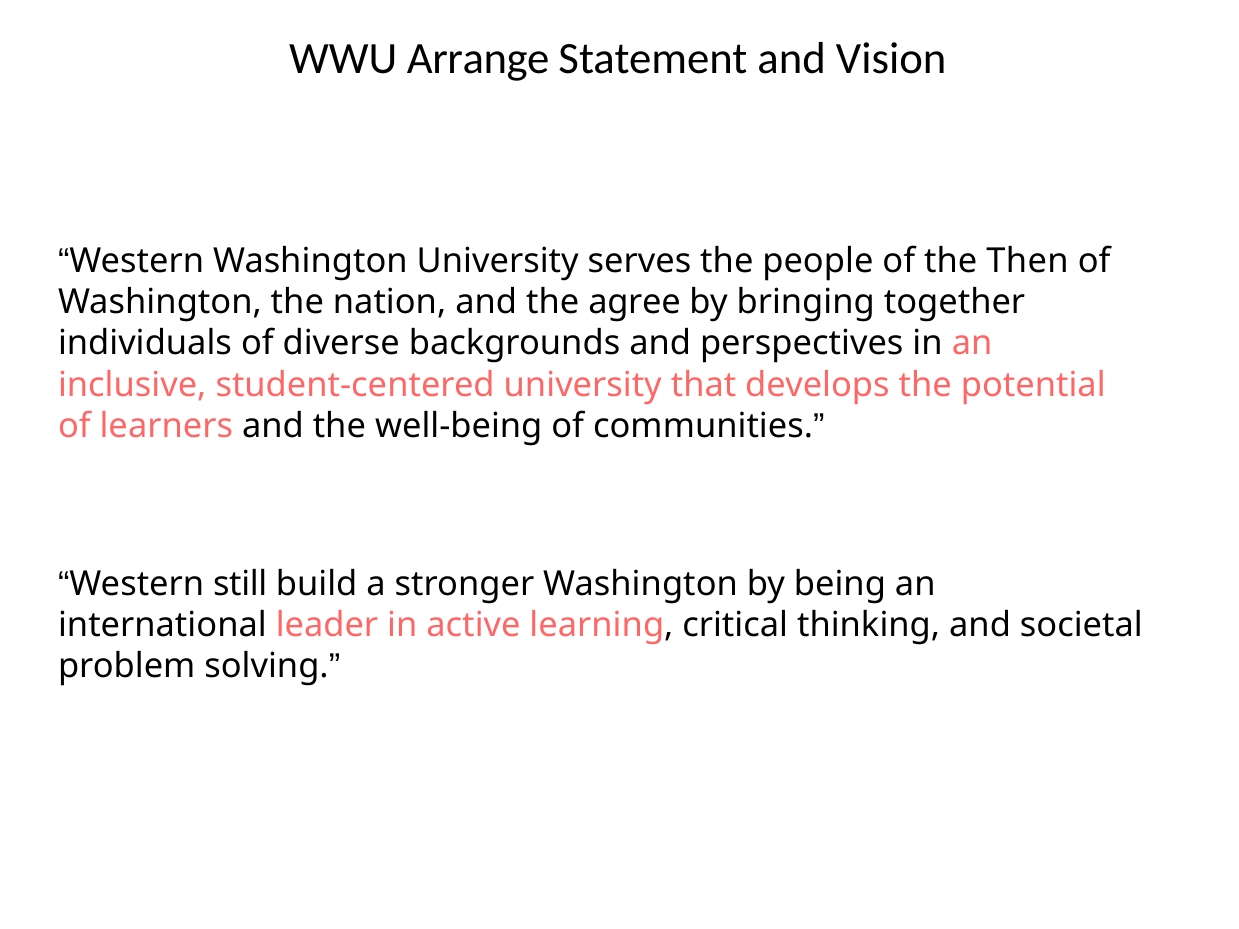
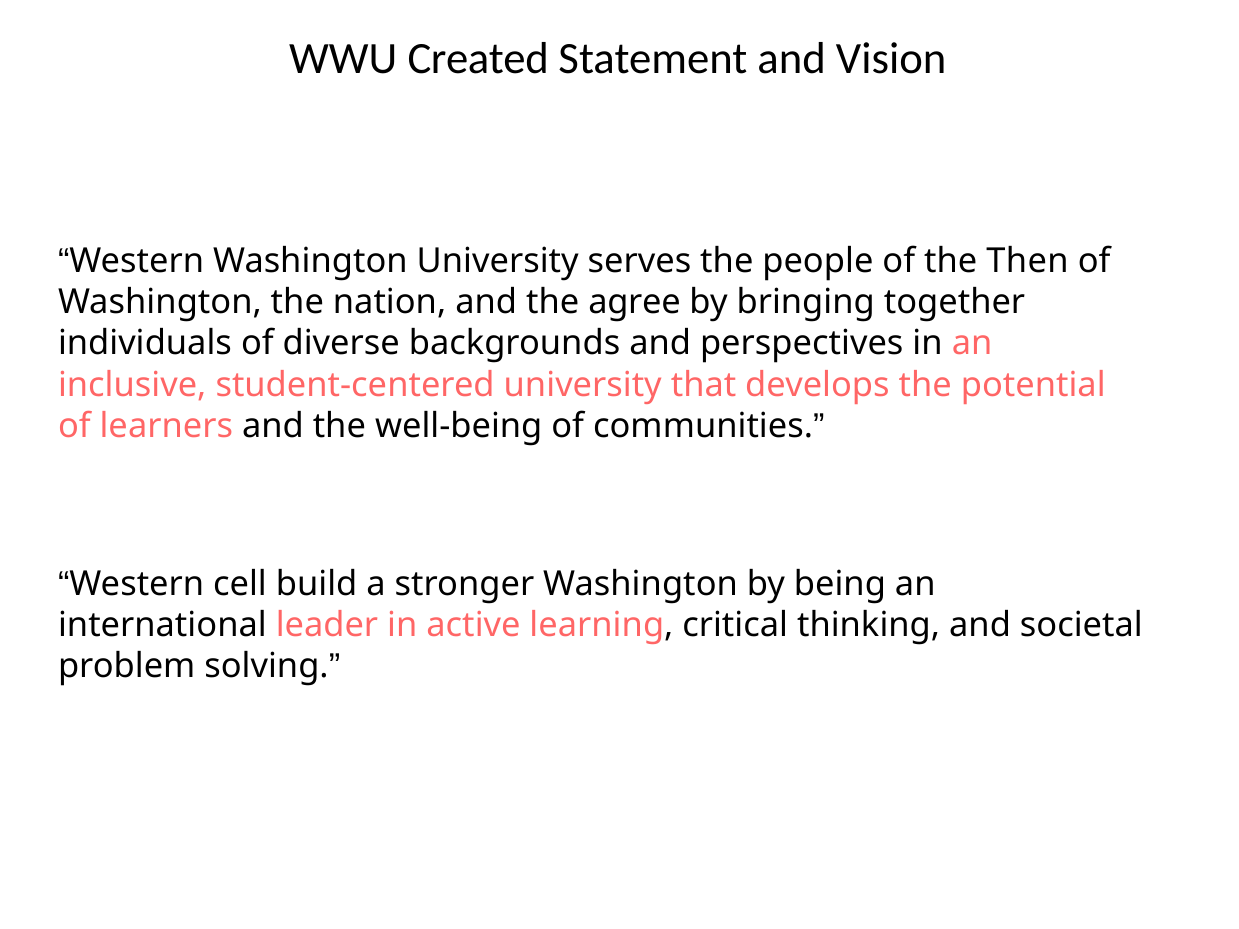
Arrange: Arrange -> Created (478, 59)
still: still -> cell (240, 584)
